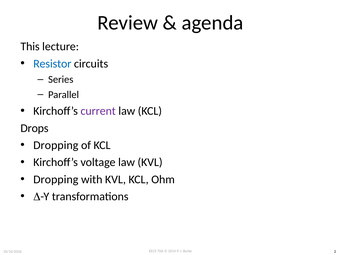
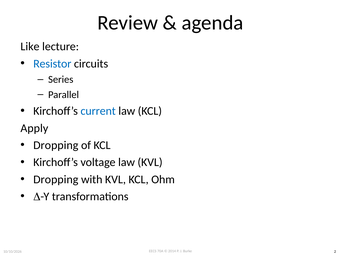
This: This -> Like (30, 47)
current colour: purple -> blue (98, 111)
Drops: Drops -> Apply (34, 129)
